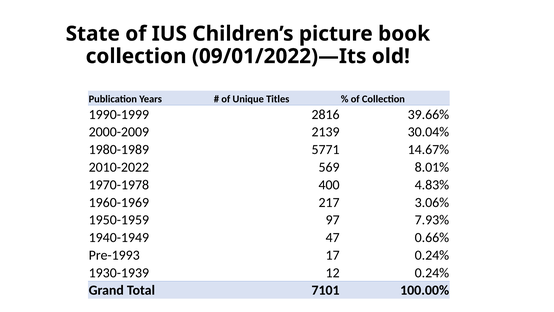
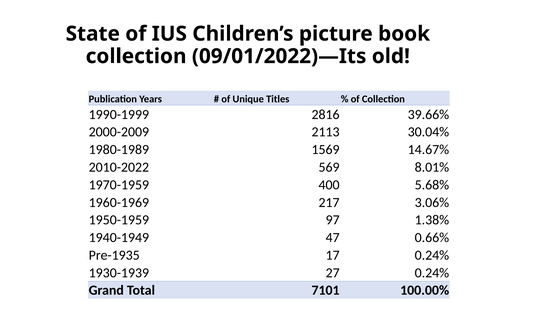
2139: 2139 -> 2113 (326, 132)
5771: 5771 -> 1569 (326, 149)
1970-1978: 1970-1978 -> 1970-1959 (119, 185)
4.83%: 4.83% -> 5.68% (432, 185)
7.93%: 7.93% -> 1.38% (432, 220)
Pre-1993: Pre-1993 -> Pre-1935 (114, 255)
12: 12 -> 27 (333, 272)
